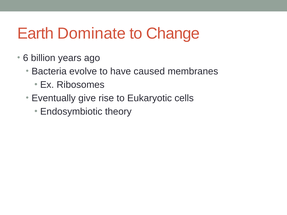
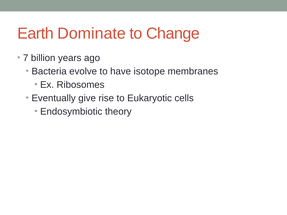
6: 6 -> 7 (26, 58)
caused: caused -> isotope (149, 71)
